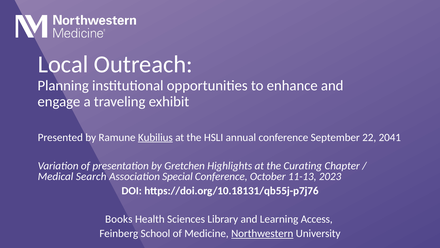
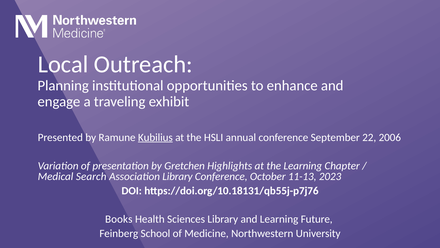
2041: 2041 -> 2006 (390, 137)
the Curating: Curating -> Learning (303, 166)
Association Special: Special -> Library (177, 176)
Access: Access -> Future (317, 219)
Northwestern underline: present -> none (262, 233)
